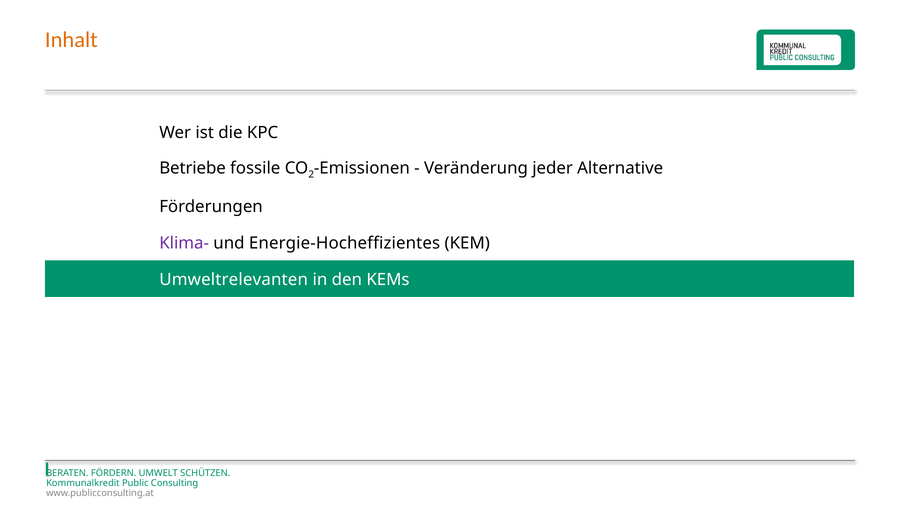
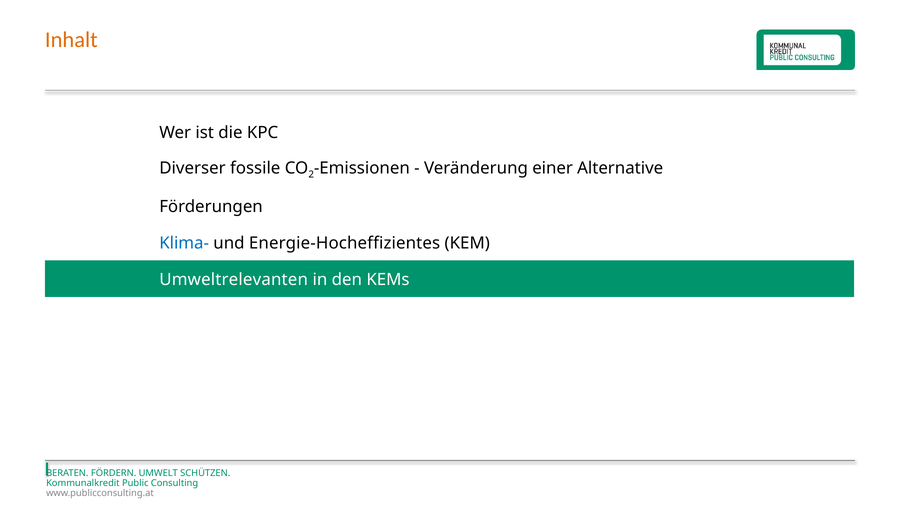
Betriebe: Betriebe -> Diverser (192, 168)
jeder: jeder -> einer (553, 168)
Klima- colour: purple -> blue (184, 243)
